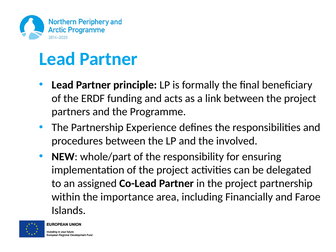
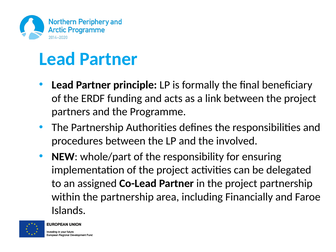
Experience: Experience -> Authorities (151, 127)
within the importance: importance -> partnership (127, 197)
